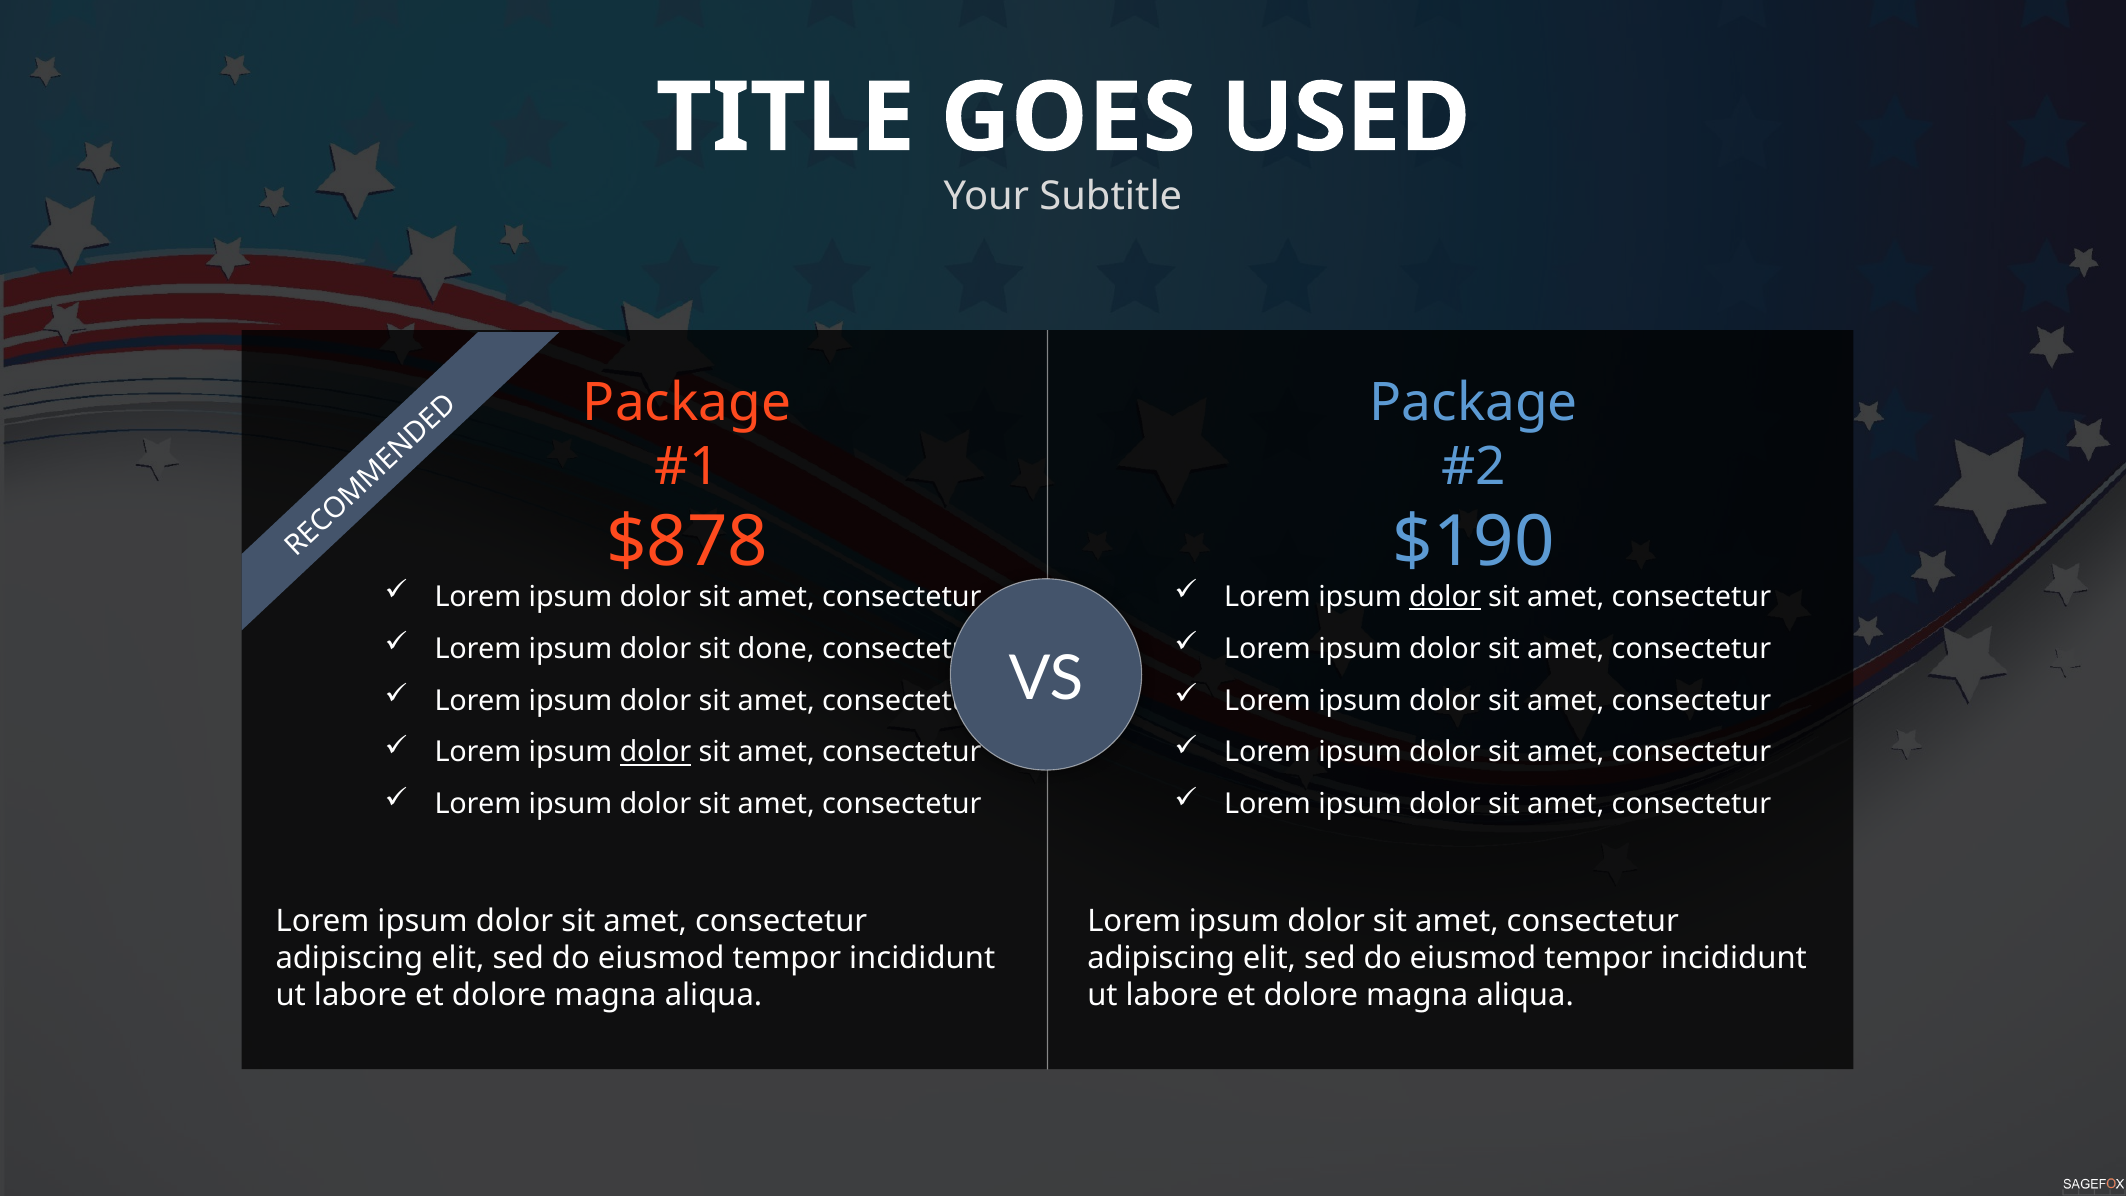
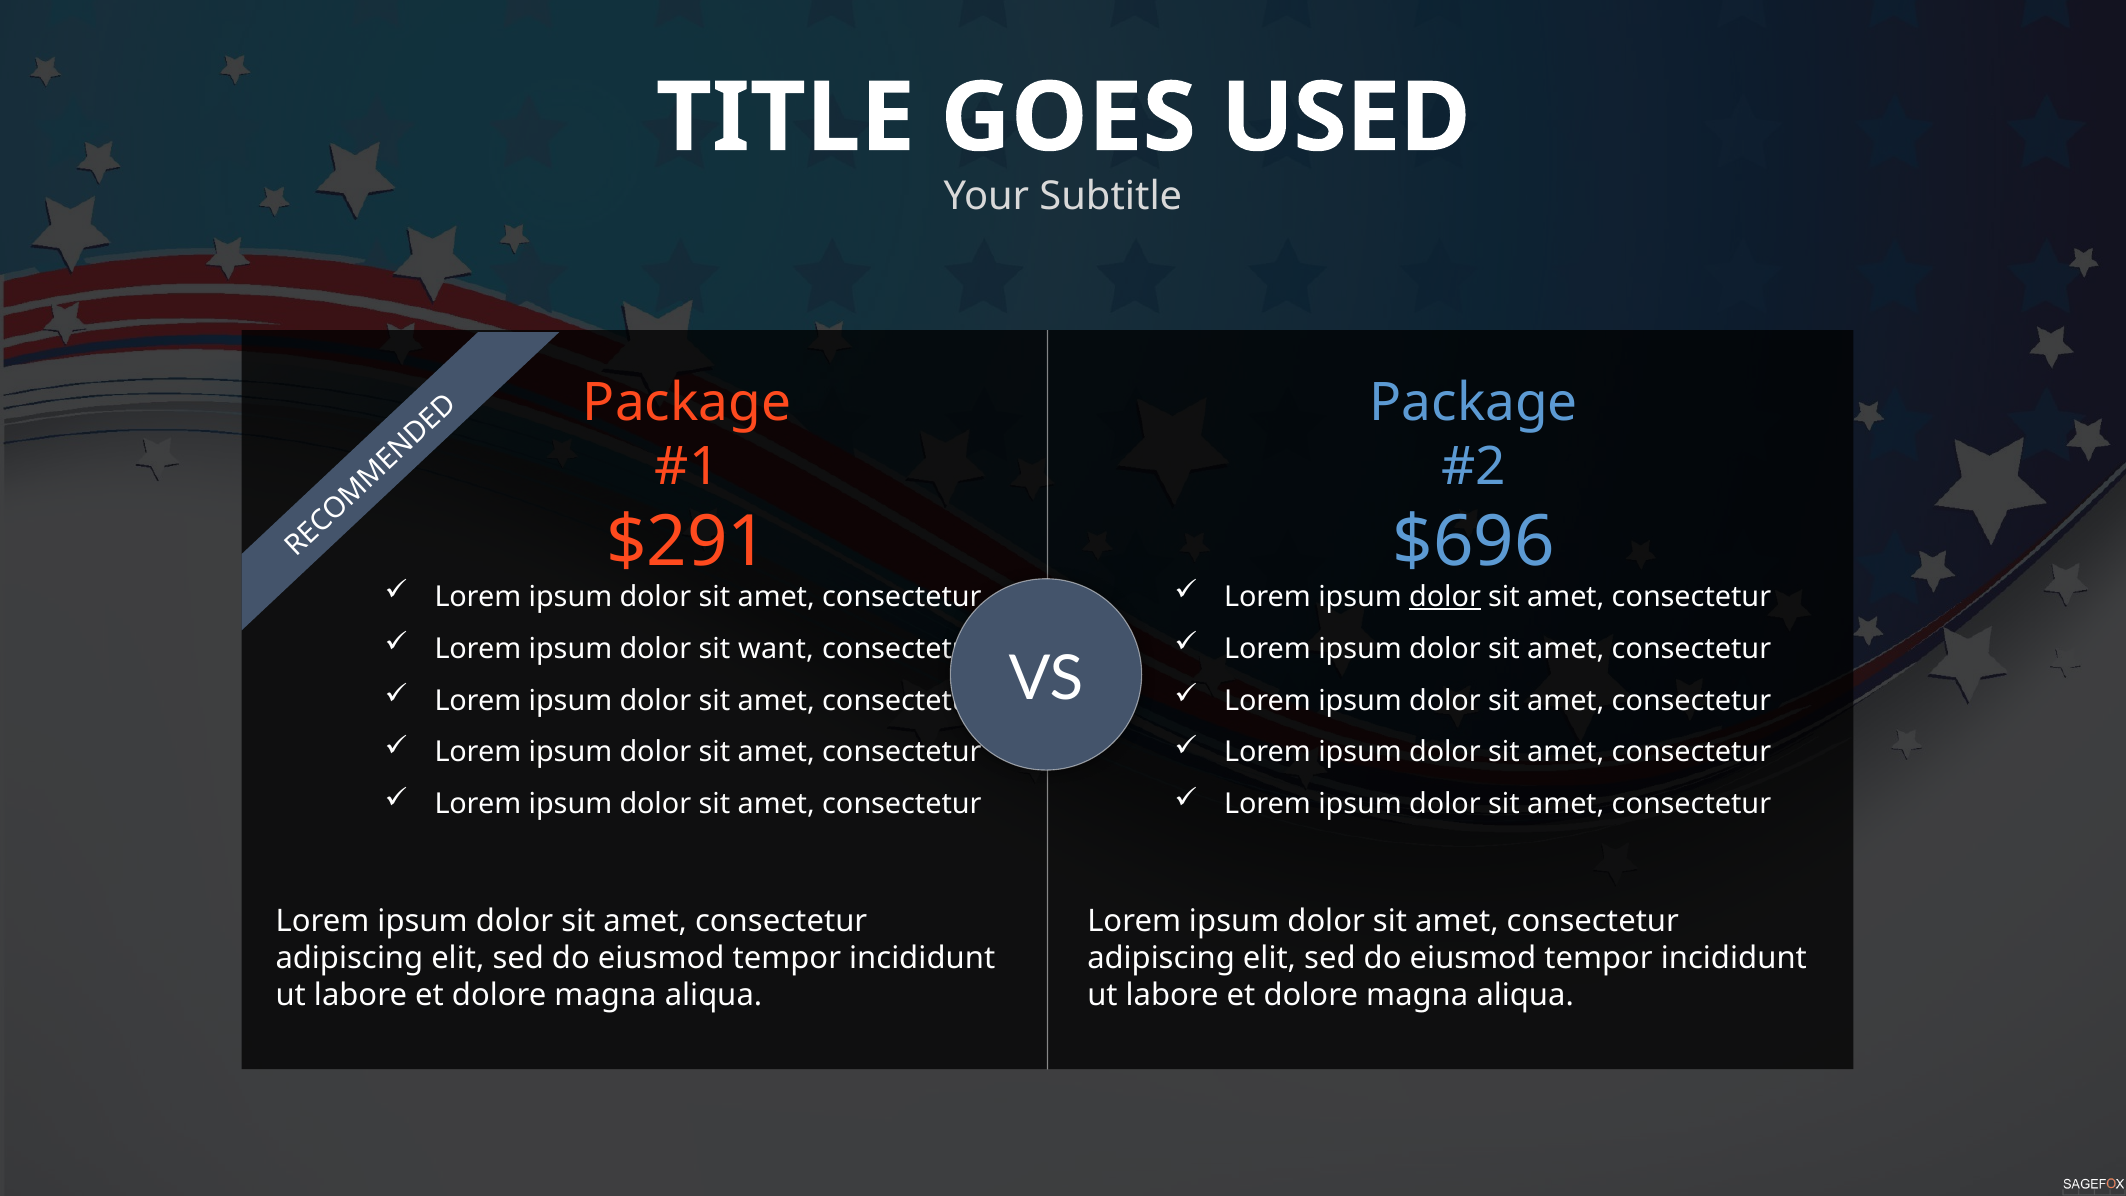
$878: $878 -> $291 (687, 542)
$190: $190 -> $696 (1474, 542)
done: done -> want (776, 649)
dolor underline: present -> none (655, 752)
